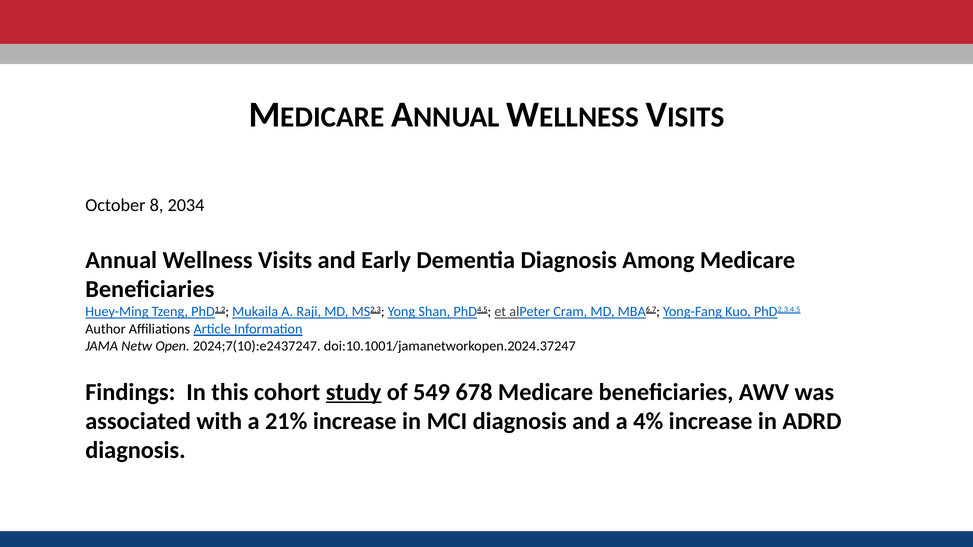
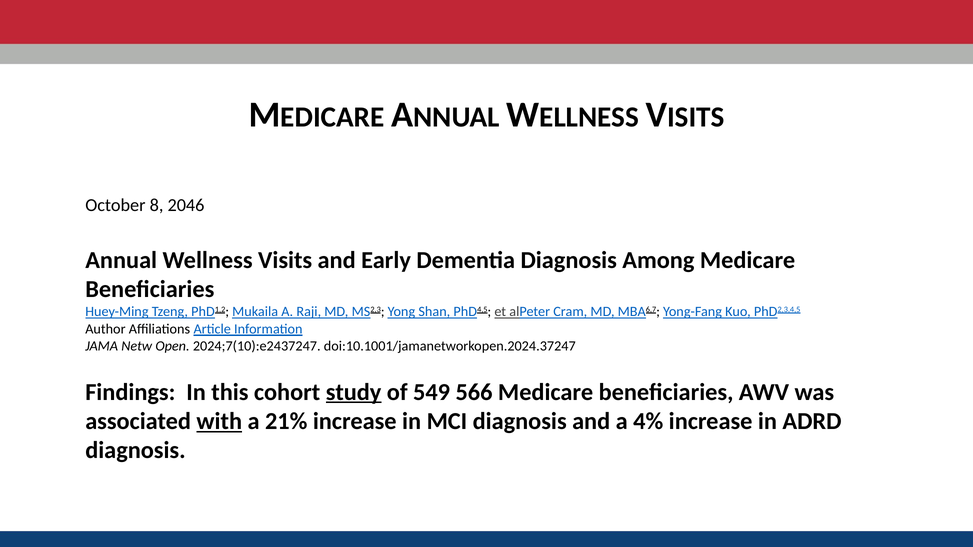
2034: 2034 -> 2046 (186, 205)
678: 678 -> 566 (474, 392)
with underline: none -> present (219, 421)
